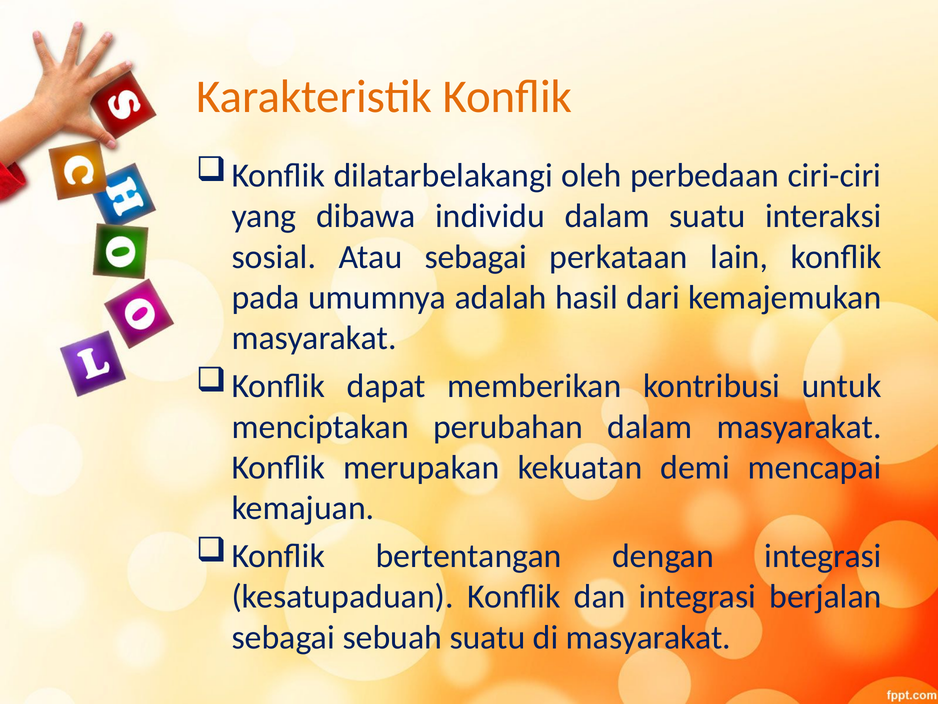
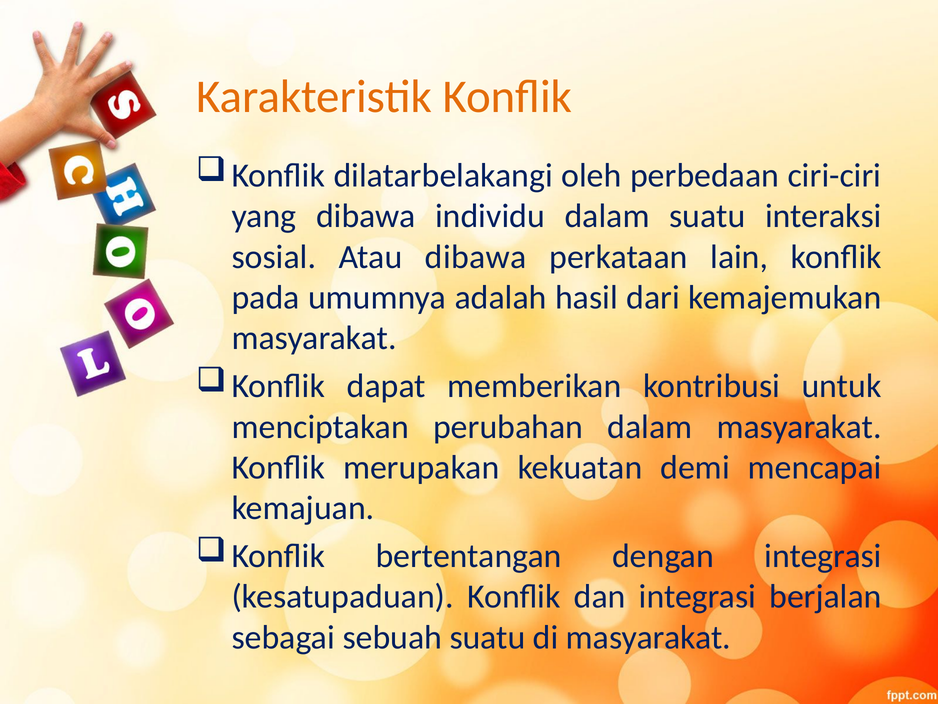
Atau sebagai: sebagai -> dibawa (476, 257)
